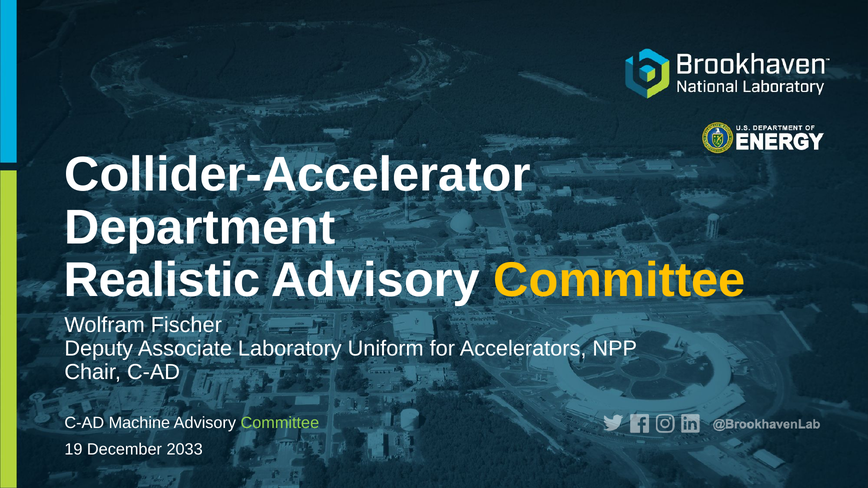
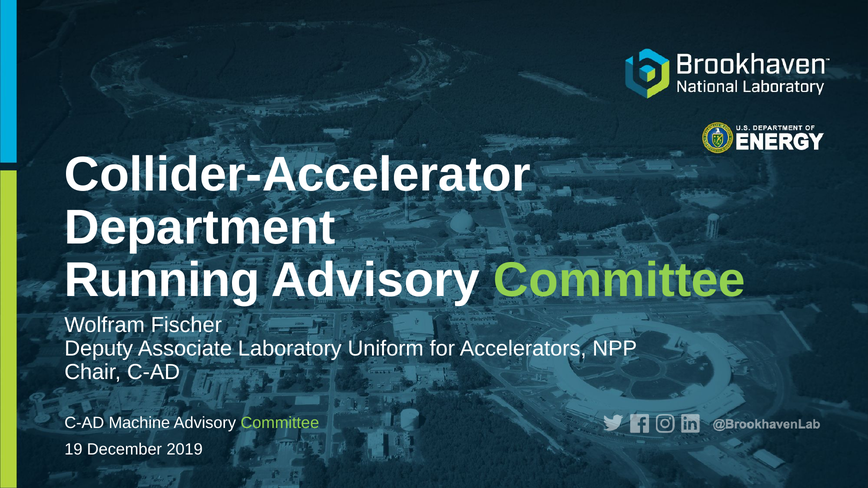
Realistic: Realistic -> Running (162, 280)
Committee colour: yellow -> light green (620, 280)
2033: 2033 -> 2019 (185, 450)
